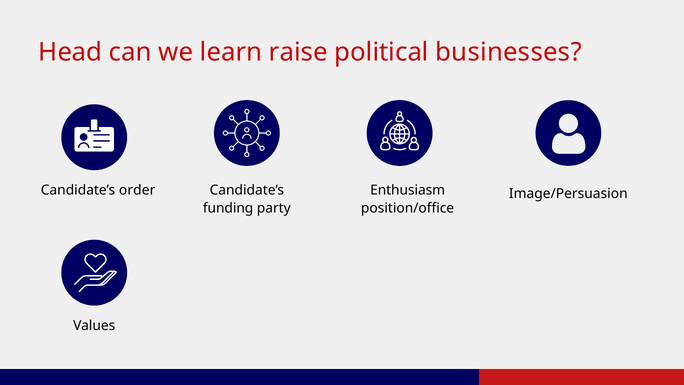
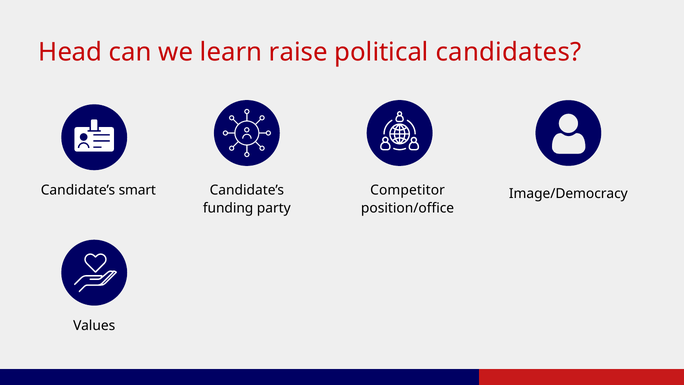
businesses: businesses -> candidates (508, 52)
order: order -> smart (137, 190)
Enthusiasm: Enthusiasm -> Competitor (408, 190)
Image/Persuasion: Image/Persuasion -> Image/Democracy (568, 194)
